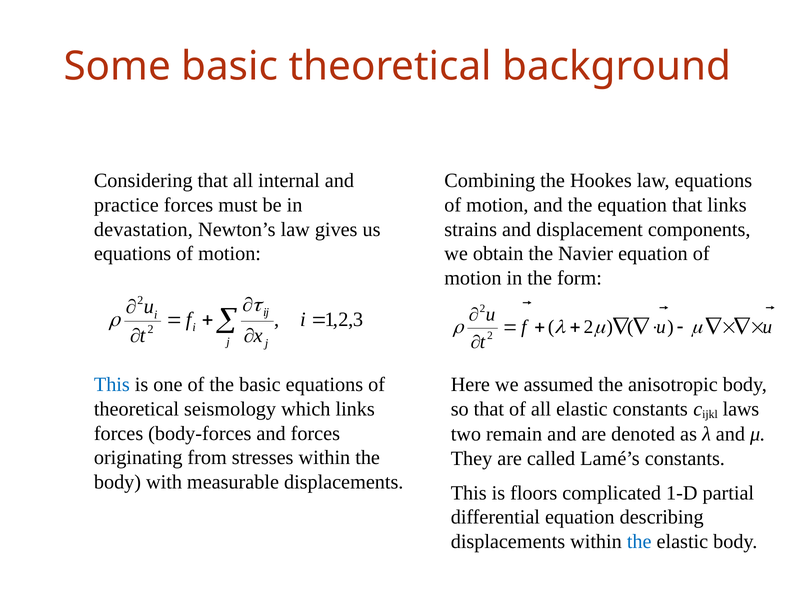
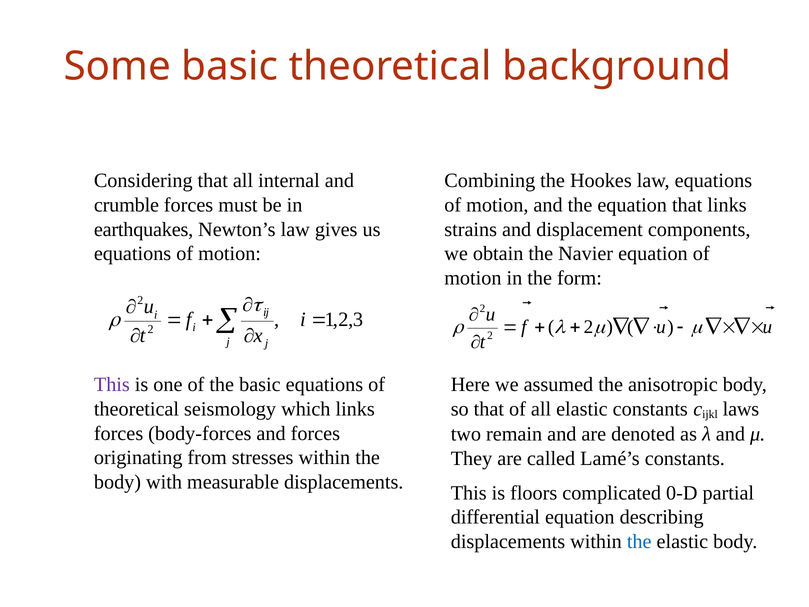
practice: practice -> crumble (126, 205)
devastation: devastation -> earthquakes (144, 229)
This colour: blue -> purple (112, 385)
1-D: 1-D -> 0-D (682, 493)
